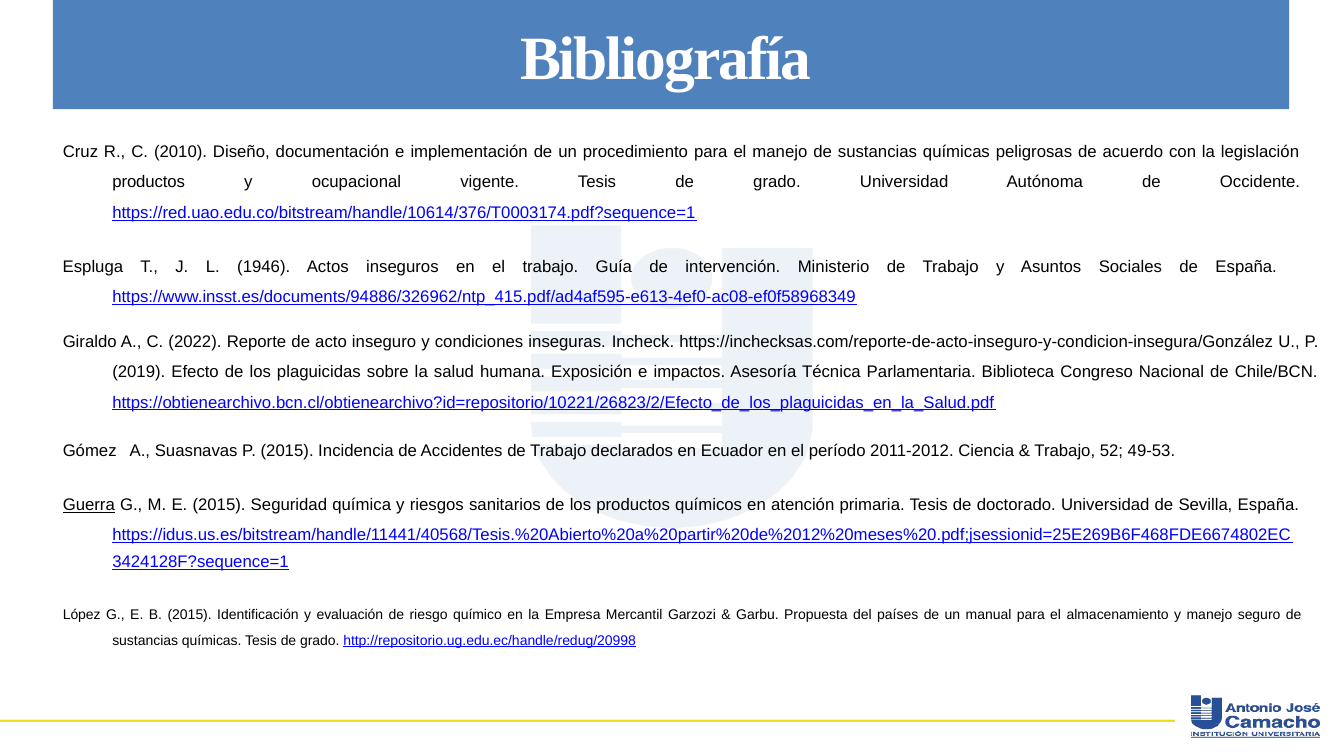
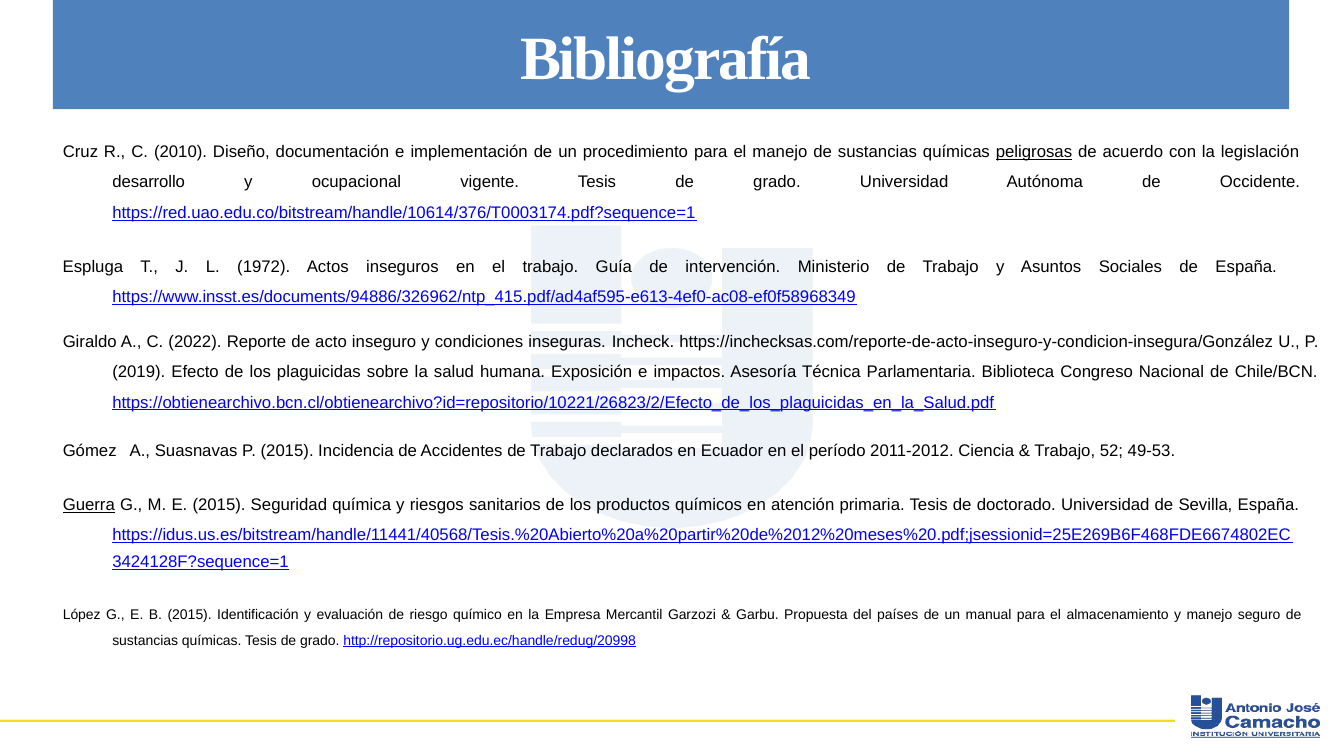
peligrosas underline: none -> present (1034, 152)
productos: productos -> desarrollo (149, 182)
1946: 1946 -> 1972 (264, 267)
